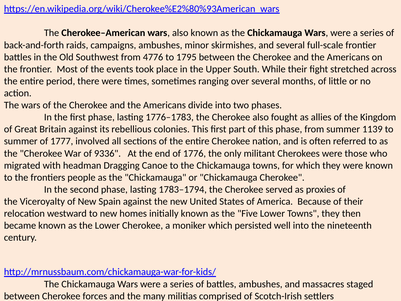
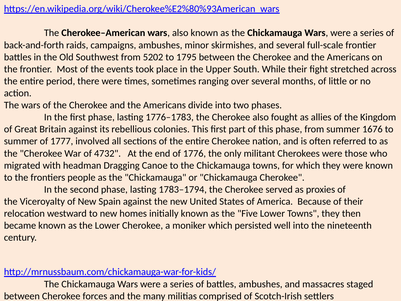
4776: 4776 -> 5202 (153, 57)
1139: 1139 -> 1676 (372, 129)
9336: 9336 -> 4732 (108, 153)
